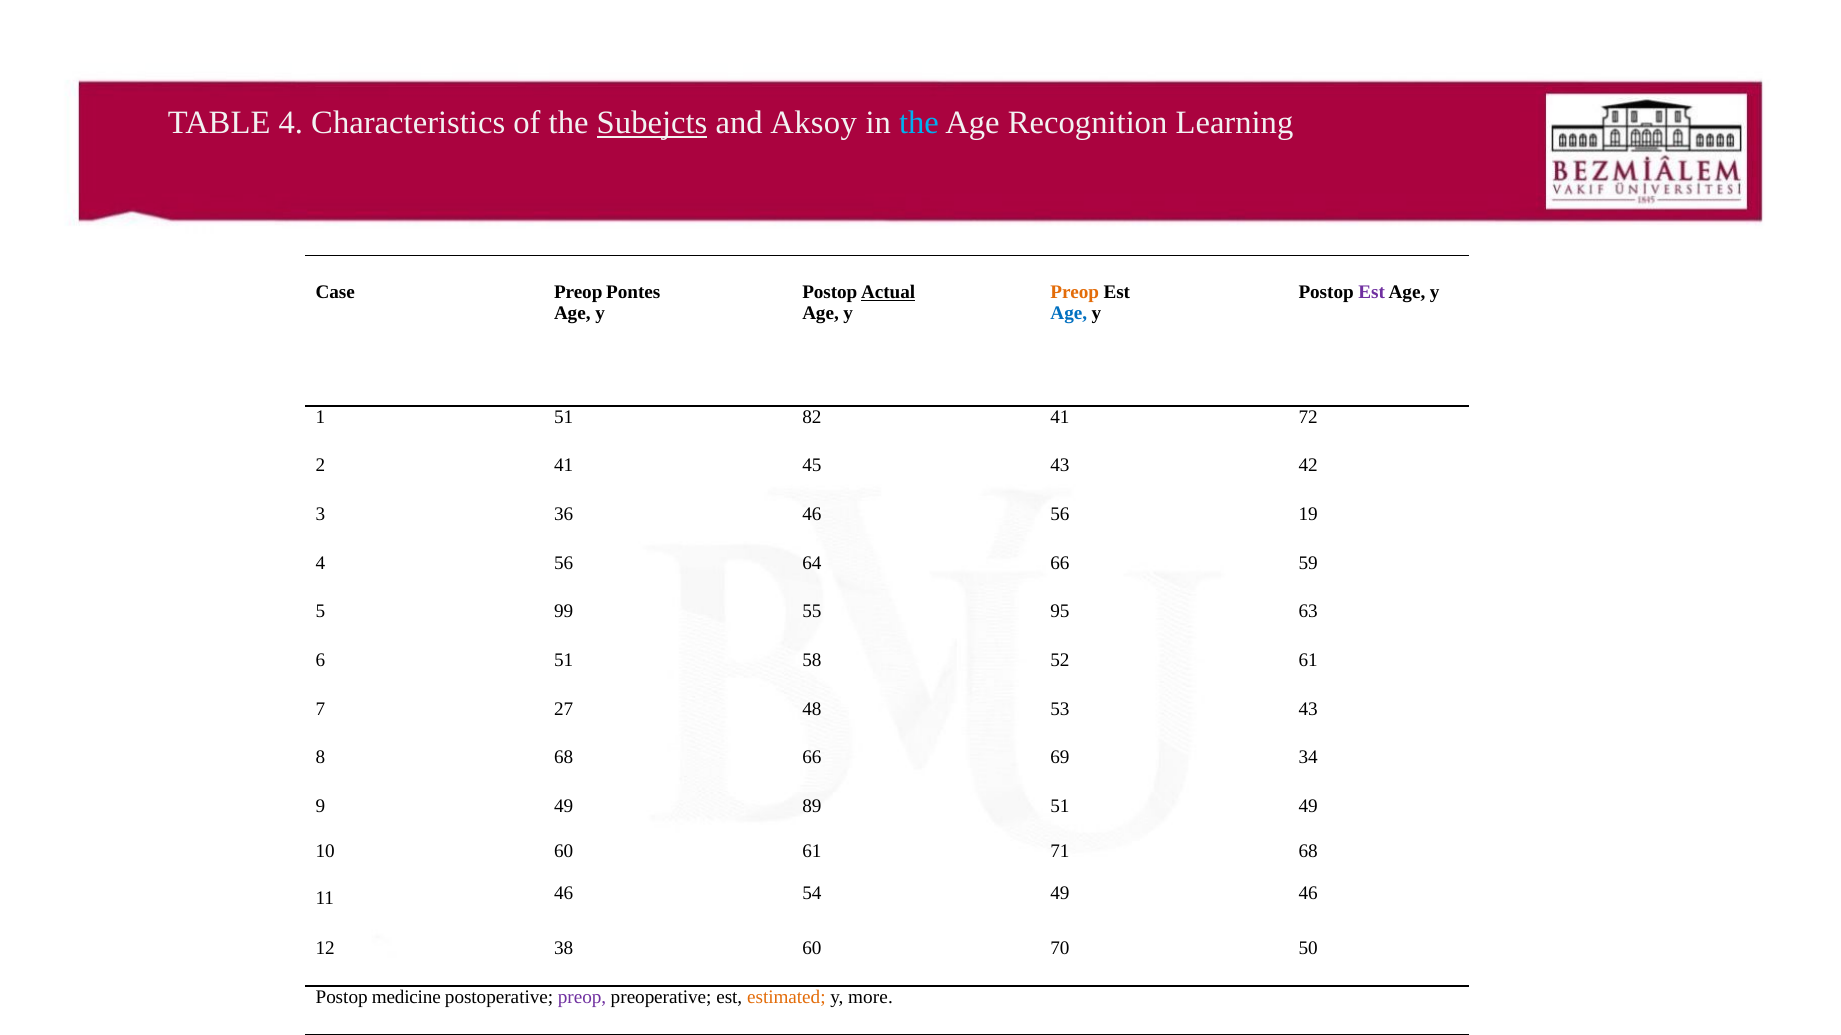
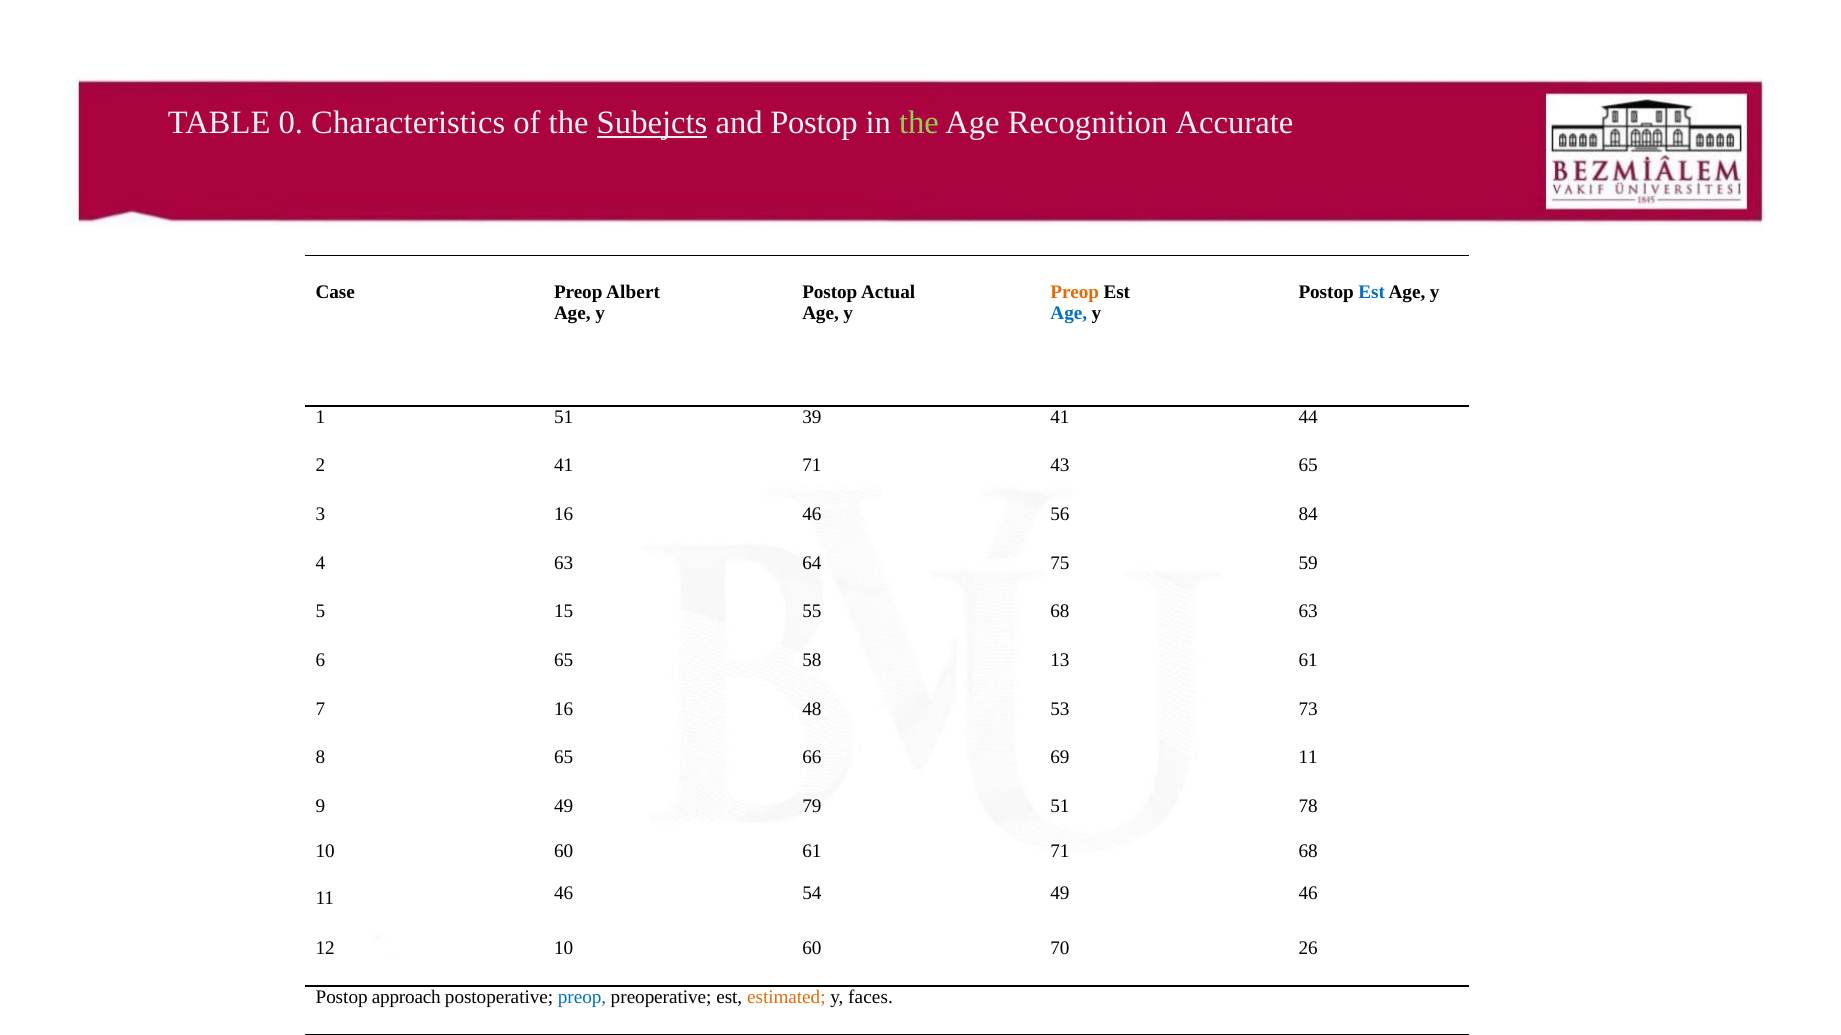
TABLE 4: 4 -> 0 (291, 123)
and Aksoy: Aksoy -> Postop (814, 123)
the colour: light blue -> light green (919, 123)
Learning: Learning -> Accurate (1234, 123)
Pontes: Pontes -> Albert (633, 292)
Actual underline: present -> none (888, 292)
Est colour: purple -> blue (1372, 292)
82: 82 -> 39 (812, 417)
72: 72 -> 44 (1308, 417)
41 45: 45 -> 71 (812, 466)
43 42: 42 -> 65 (1308, 466)
3 36: 36 -> 16 (564, 514)
19: 19 -> 84 (1308, 514)
4 56: 56 -> 63 (564, 563)
64 66: 66 -> 75 (1060, 563)
99: 99 -> 15 (564, 612)
55 95: 95 -> 68 (1060, 612)
6 51: 51 -> 65 (564, 660)
52: 52 -> 13 (1060, 660)
7 27: 27 -> 16 (564, 709)
53 43: 43 -> 73 (1308, 709)
8 68: 68 -> 65 (564, 758)
69 34: 34 -> 11 (1308, 758)
89: 89 -> 79 (812, 806)
51 49: 49 -> 78 (1308, 806)
12 38: 38 -> 10 (564, 949)
50: 50 -> 26 (1308, 949)
medicine: medicine -> approach (406, 997)
preop colour: purple -> blue (582, 997)
more: more -> faces (871, 997)
